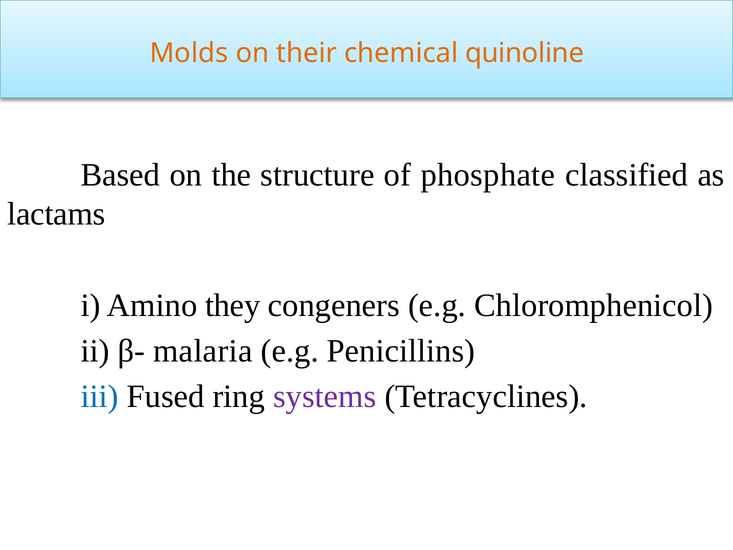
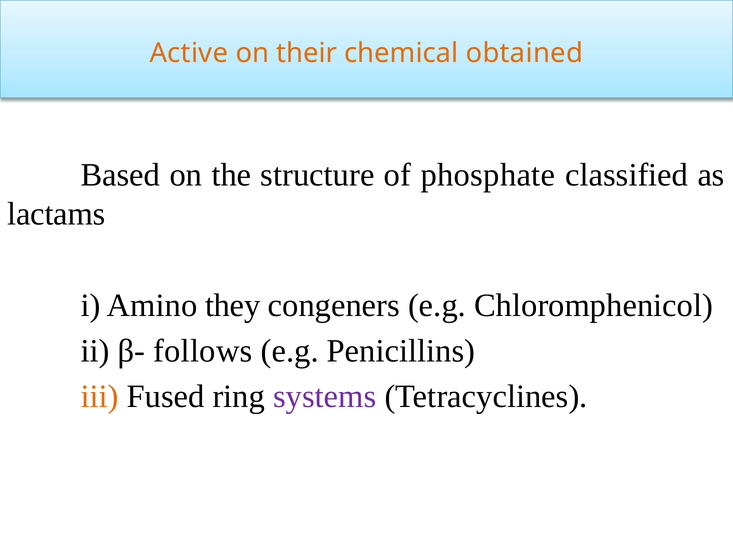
Molds: Molds -> Active (189, 53)
quinoline: quinoline -> obtained (524, 53)
malaria: malaria -> follows (203, 351)
iii colour: blue -> orange (100, 397)
